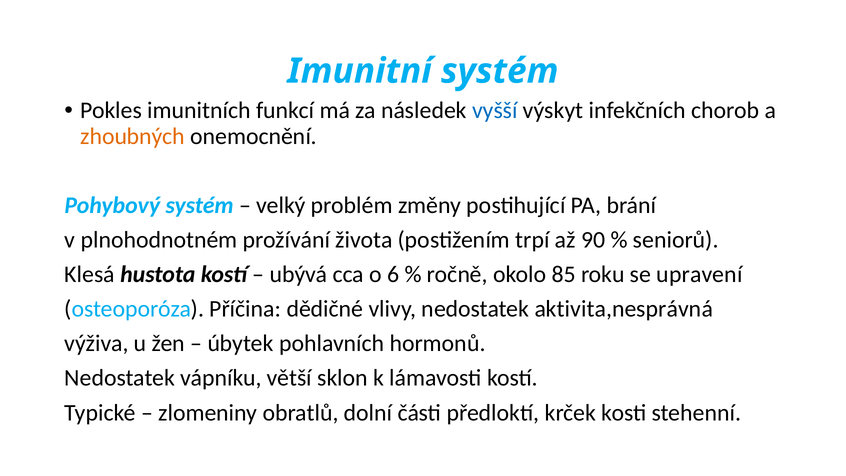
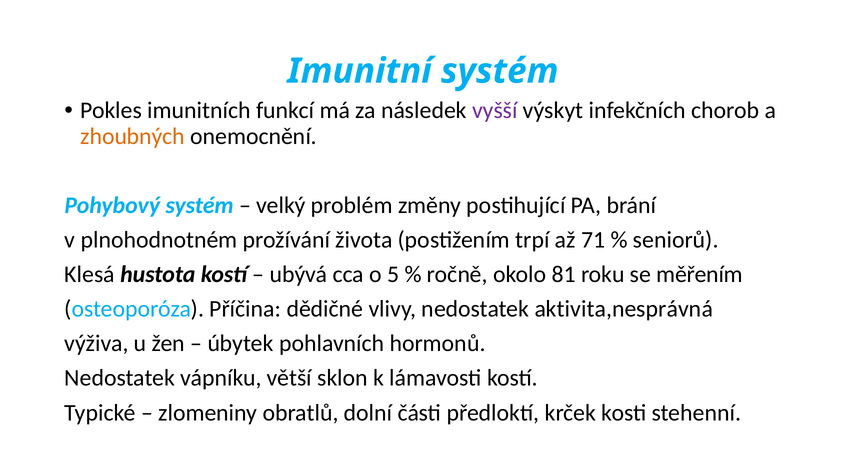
vyšší colour: blue -> purple (495, 110)
90: 90 -> 71 (593, 240)
6: 6 -> 5 (393, 274)
85: 85 -> 81 (564, 274)
upravení: upravení -> měřením (700, 274)
